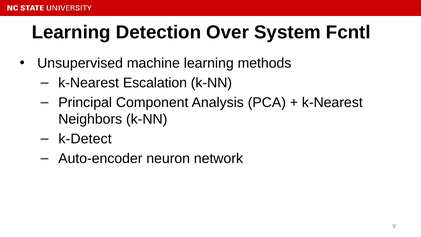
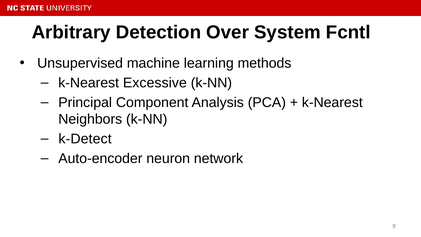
Learning: Learning -> Arbitrary (71, 32)
Escalation: Escalation -> Excessive (155, 83)
